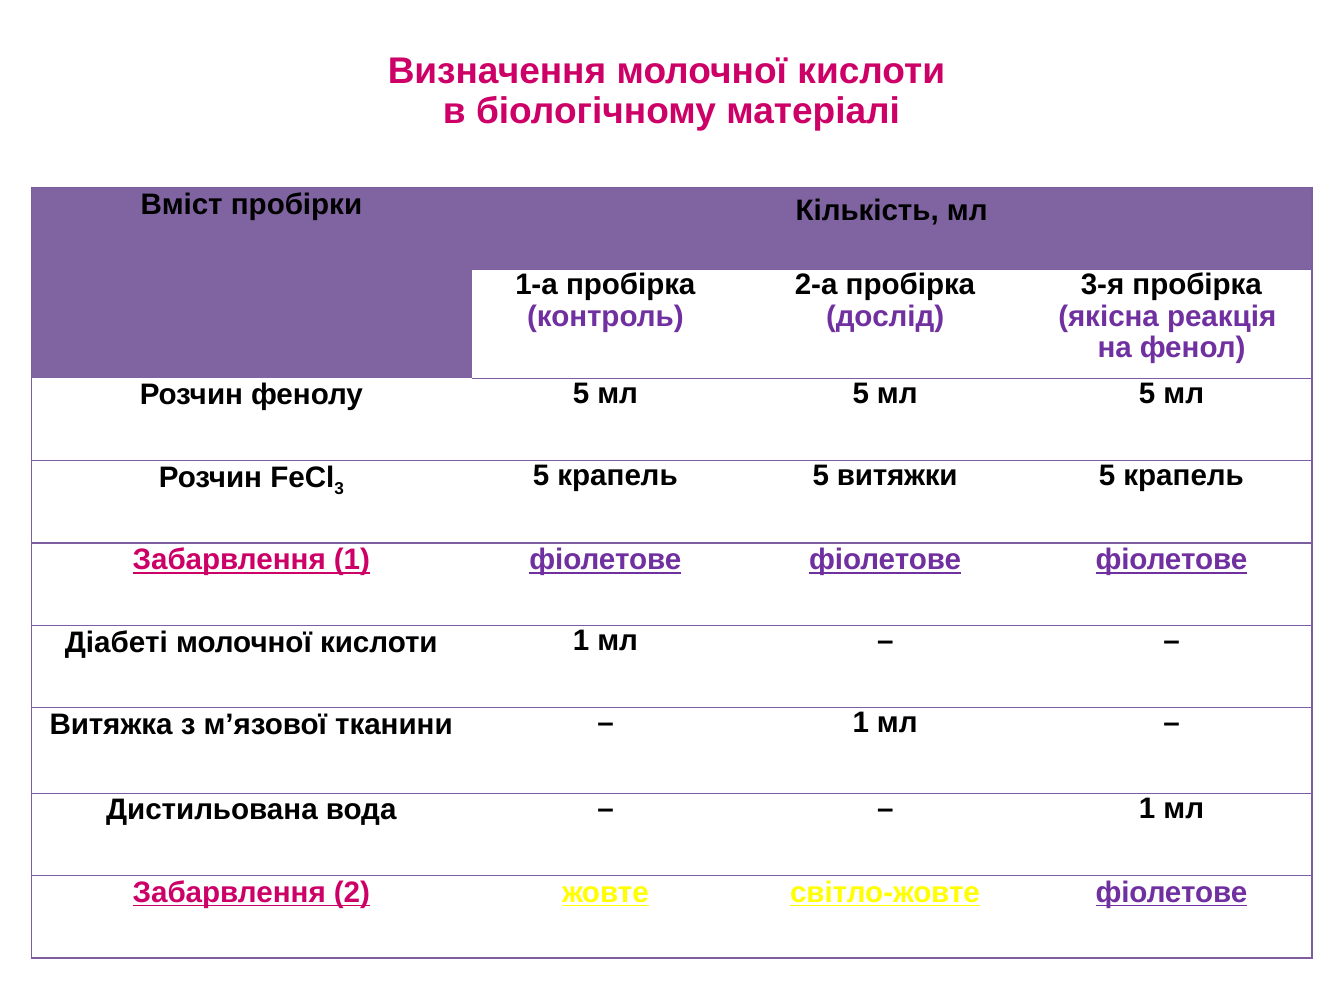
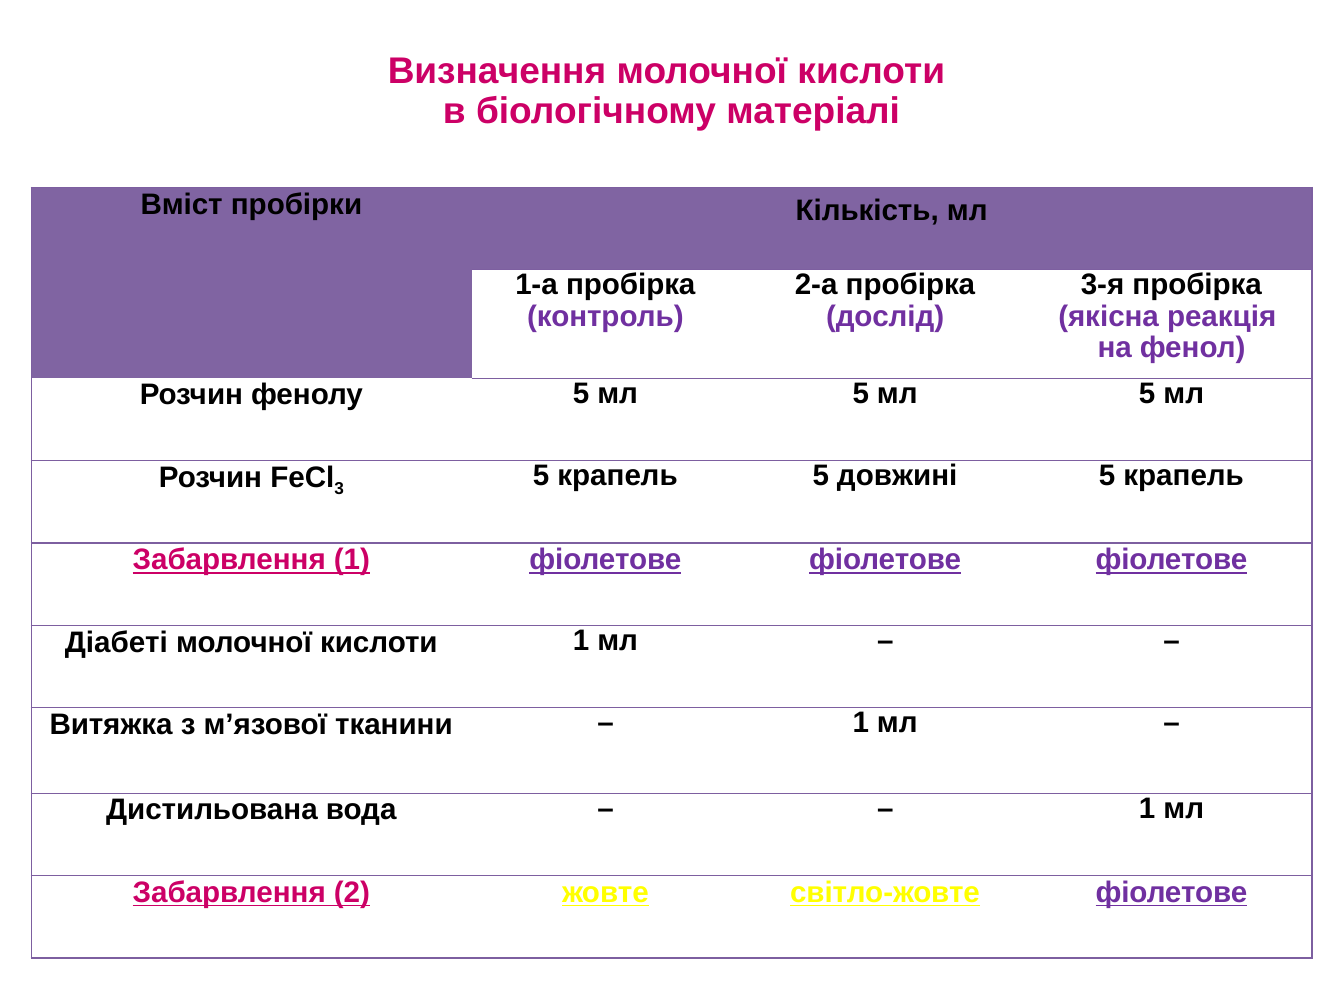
витяжки: витяжки -> довжині (897, 476)
